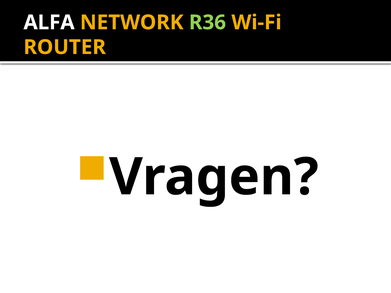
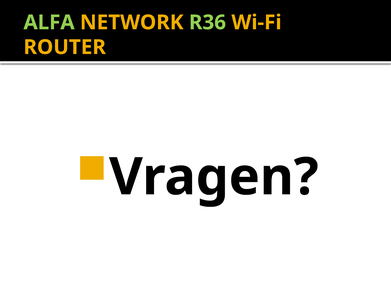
ALFA colour: white -> light green (49, 22)
